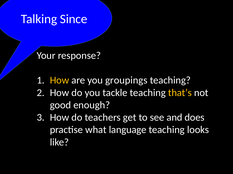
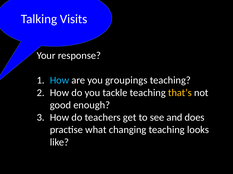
Since: Since -> Visits (74, 19)
How colour: yellow -> light blue (59, 81)
language: language -> changing (128, 130)
